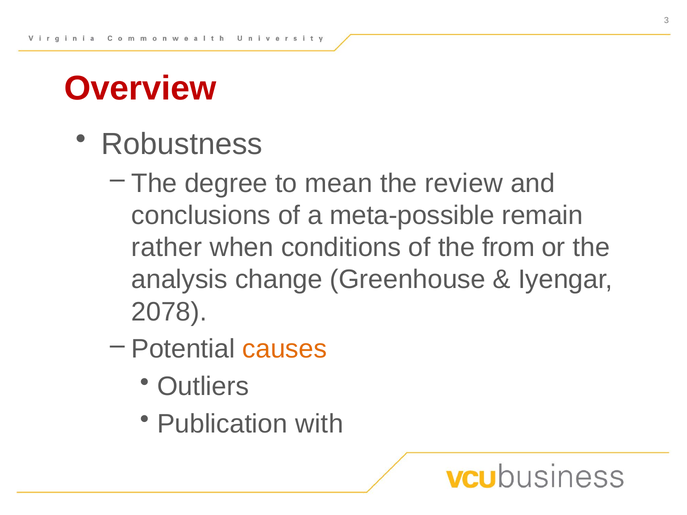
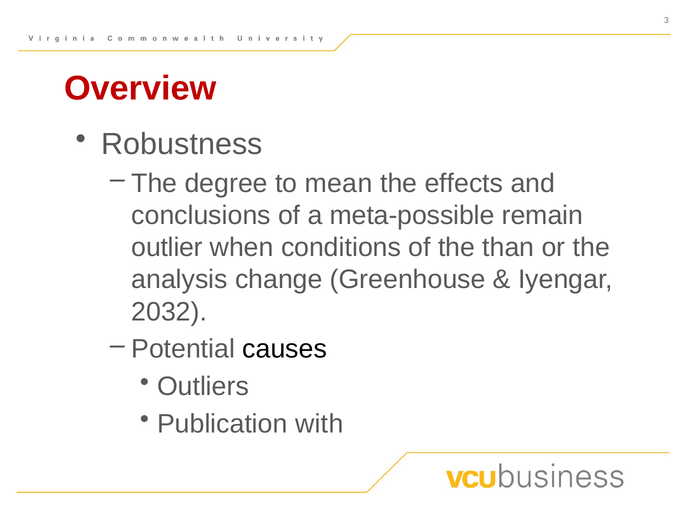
review: review -> effects (464, 184)
rather: rather -> outlier (167, 248)
from: from -> than (508, 248)
2078: 2078 -> 2032 (169, 312)
causes colour: orange -> black (285, 349)
